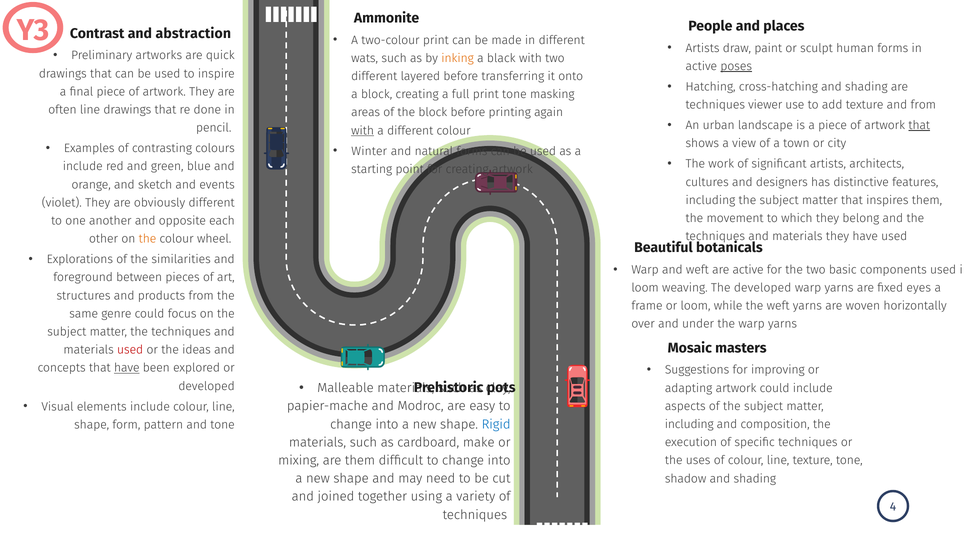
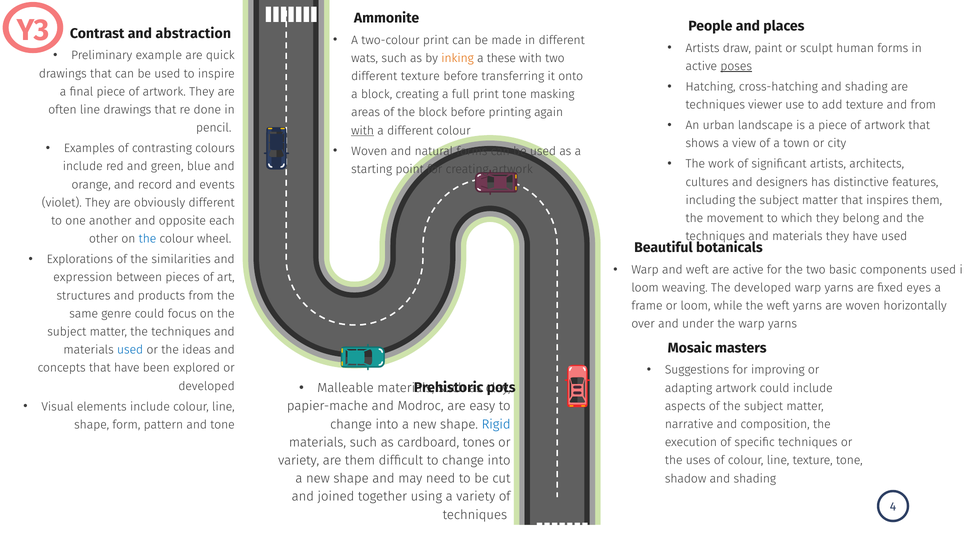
artworks: artworks -> example (159, 55)
black: black -> these (501, 58)
different layered: layered -> texture (420, 76)
that underline: present -> none (919, 125)
Winter: Winter -> Woven (369, 151)
sketch: sketch -> record (155, 184)
the colour: orange -> blue (147, 239)
foreground: foreground -> expression (83, 277)
used colour: red -> blue (130, 349)
have underline: present -> none (127, 368)
including: including -> narrative (689, 424)
make: make -> tones (479, 442)
mixing: mixing -> variety (299, 460)
